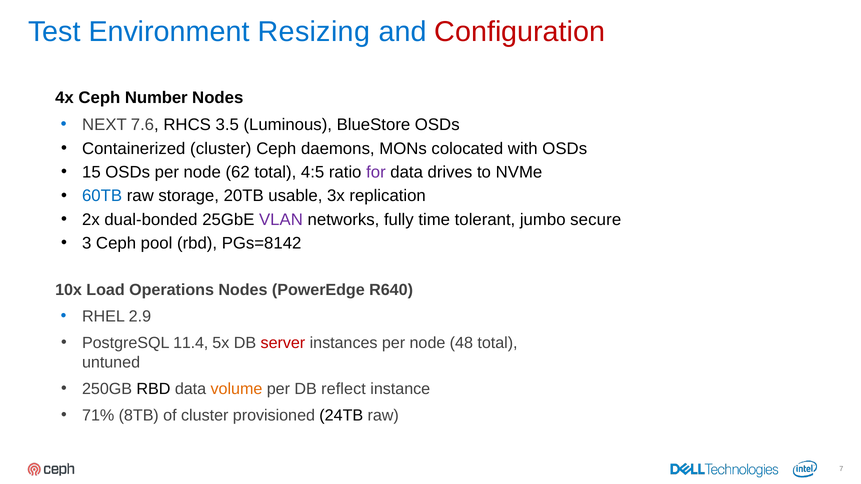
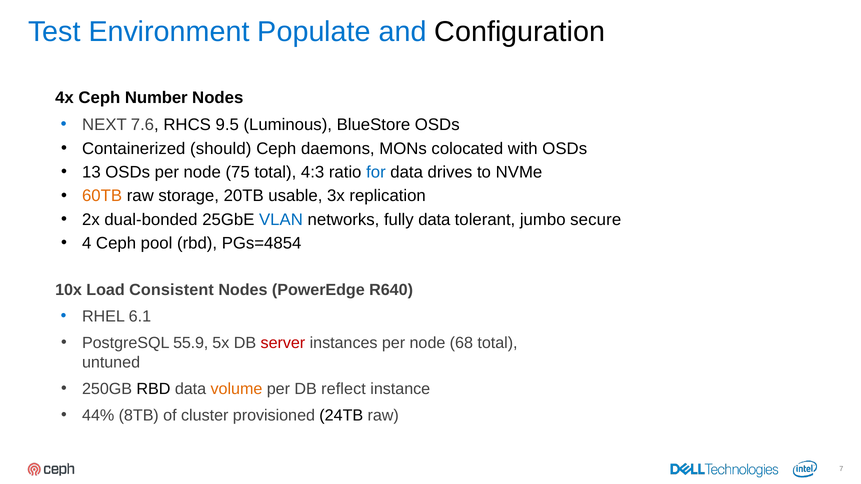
Resizing: Resizing -> Populate (314, 32)
Configuration colour: red -> black (520, 32)
3.5: 3.5 -> 9.5 (227, 125)
Containerized cluster: cluster -> should (221, 149)
15: 15 -> 13 (91, 172)
62: 62 -> 75 (238, 172)
4:5: 4:5 -> 4:3 (313, 172)
for colour: purple -> blue (376, 172)
60TB colour: blue -> orange (102, 196)
VLAN colour: purple -> blue (281, 220)
fully time: time -> data (434, 220)
3: 3 -> 4 (87, 243)
PGs=8142: PGs=8142 -> PGs=4854 (262, 243)
Operations: Operations -> Consistent (171, 290)
2.9: 2.9 -> 6.1 (140, 317)
11.4: 11.4 -> 55.9 (191, 343)
48: 48 -> 68 (461, 343)
71%: 71% -> 44% (98, 416)
